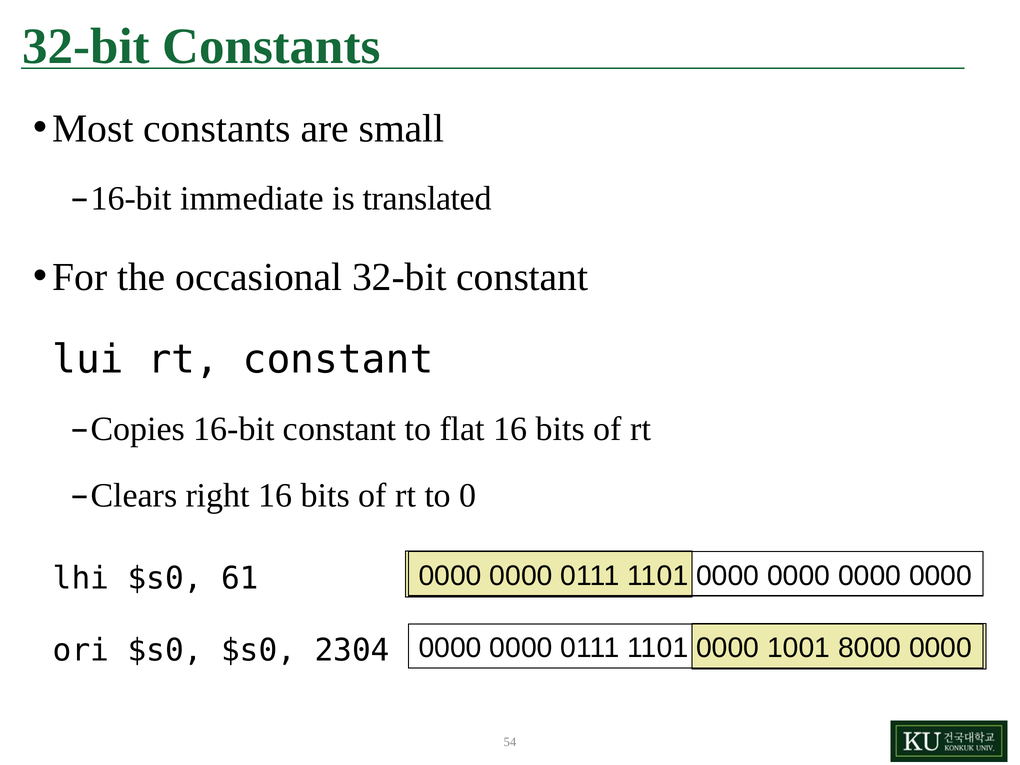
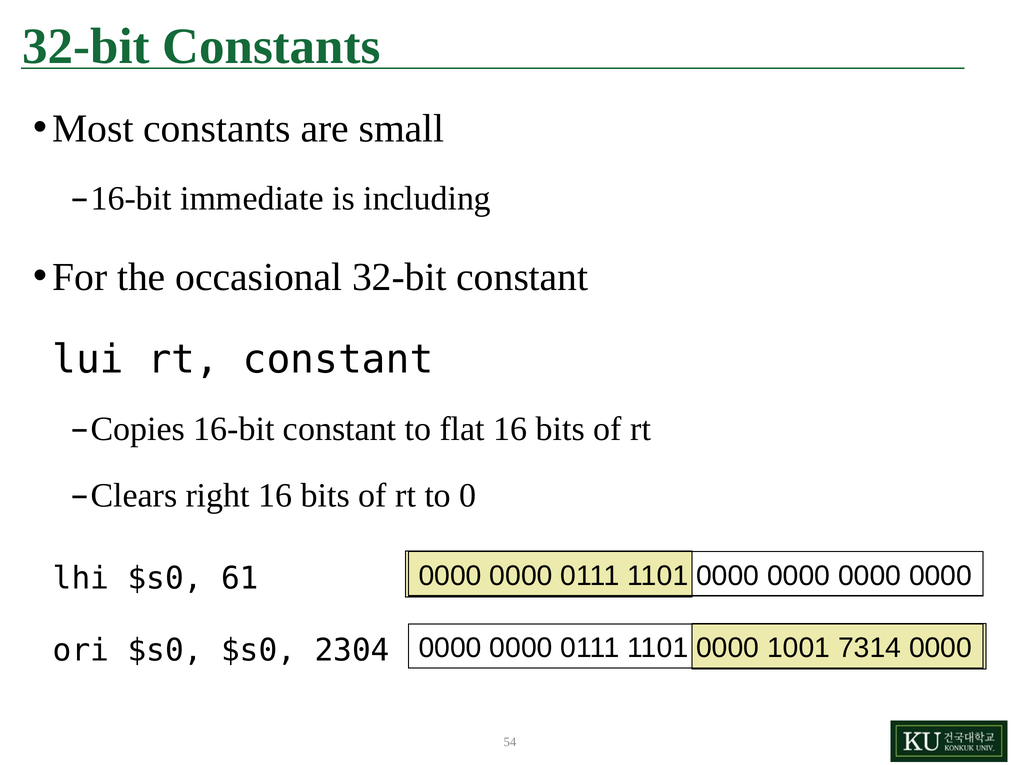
translated: translated -> including (427, 198)
8000: 8000 -> 7314 (870, 648)
